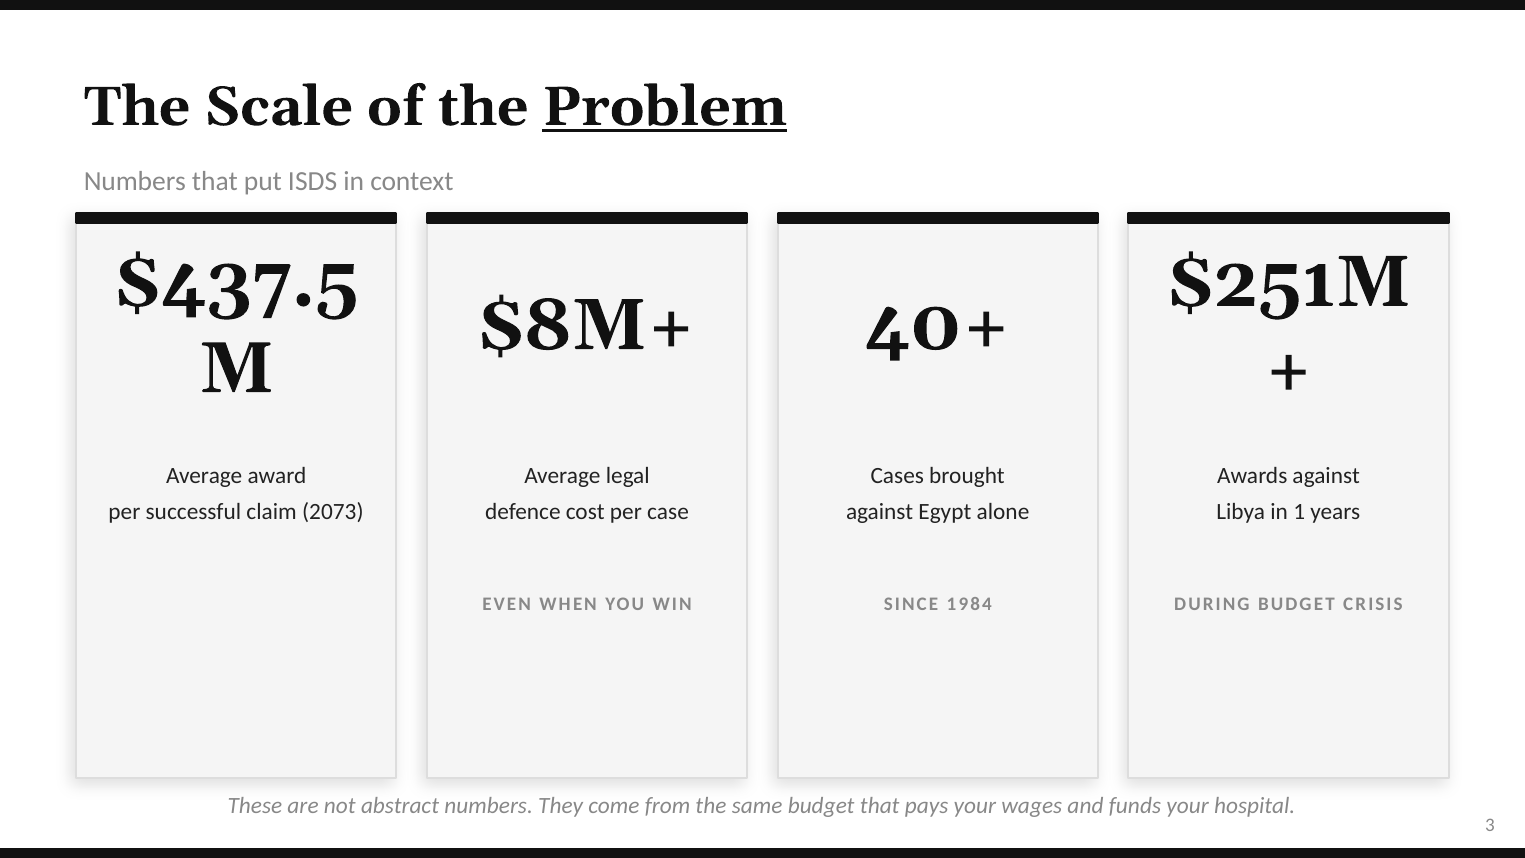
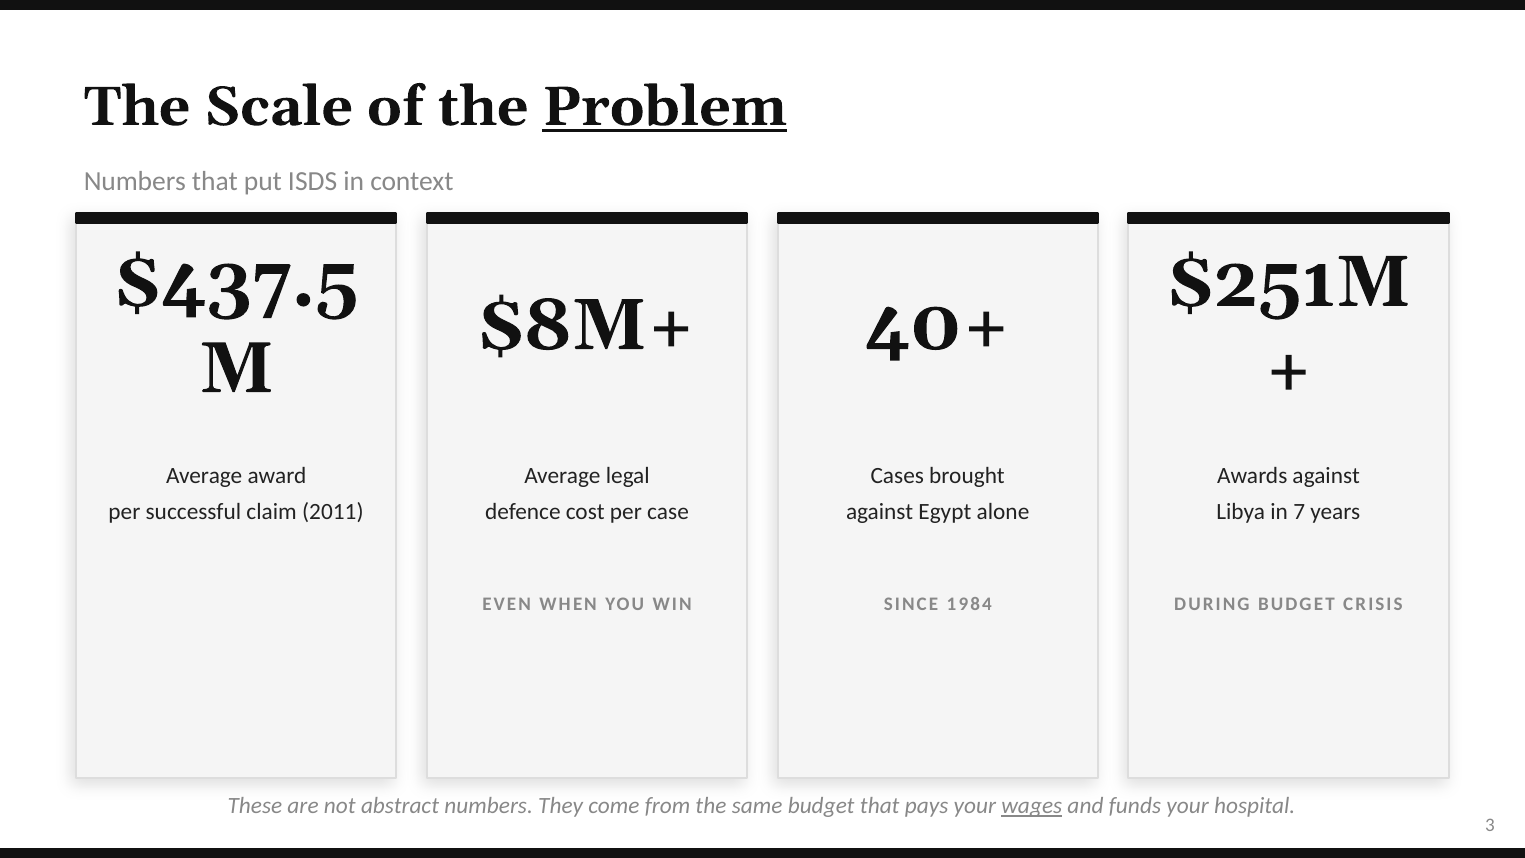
2073: 2073 -> 2011 (333, 512)
1: 1 -> 7 (1299, 512)
wages underline: none -> present (1032, 806)
